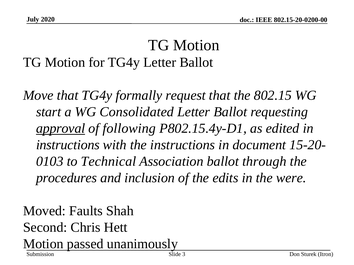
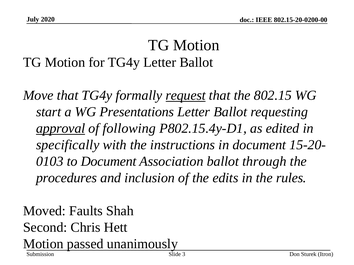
request underline: none -> present (186, 96)
Consolidated: Consolidated -> Presentations (137, 112)
instructions: instructions -> specifically (68, 145)
to Technical: Technical -> Document (109, 162)
were: were -> rules (291, 178)
